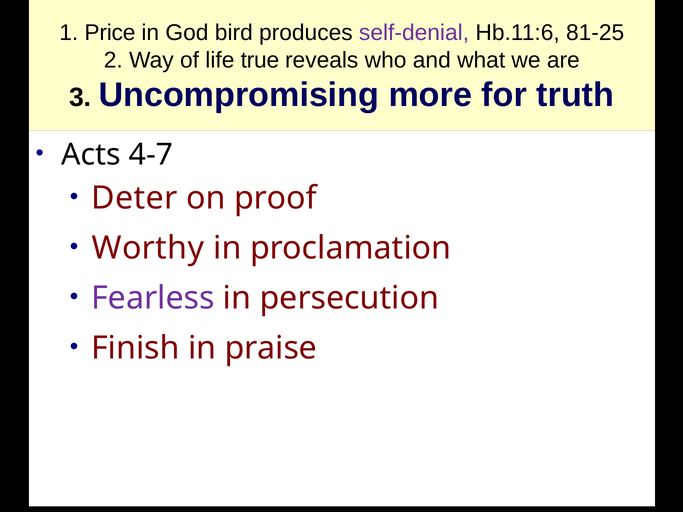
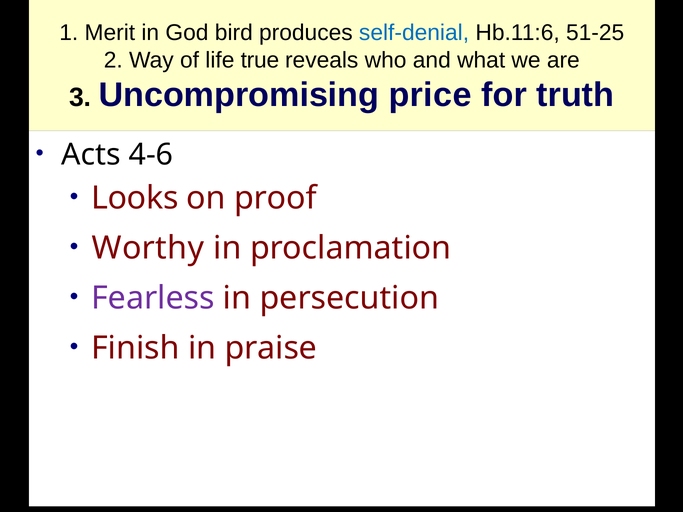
Price: Price -> Merit (110, 33)
self-denial colour: purple -> blue (414, 33)
81-25: 81-25 -> 51-25 (595, 33)
more: more -> price (430, 95)
4-7: 4-7 -> 4-6 (151, 155)
Deter: Deter -> Looks (135, 198)
